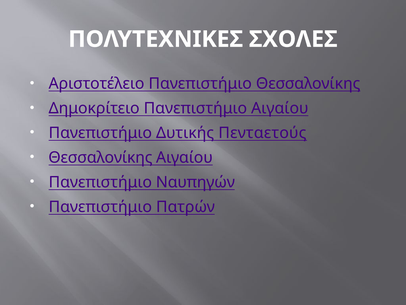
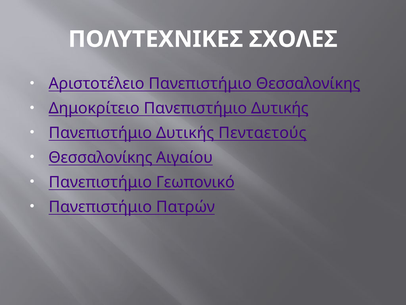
Δημοκρίτειο Πανεπιστήμιο Αιγαίου: Αιγαίου -> Δυτικής (280, 108)
Ναυπηγών: Ναυπηγών -> Γεωπονικό (195, 182)
